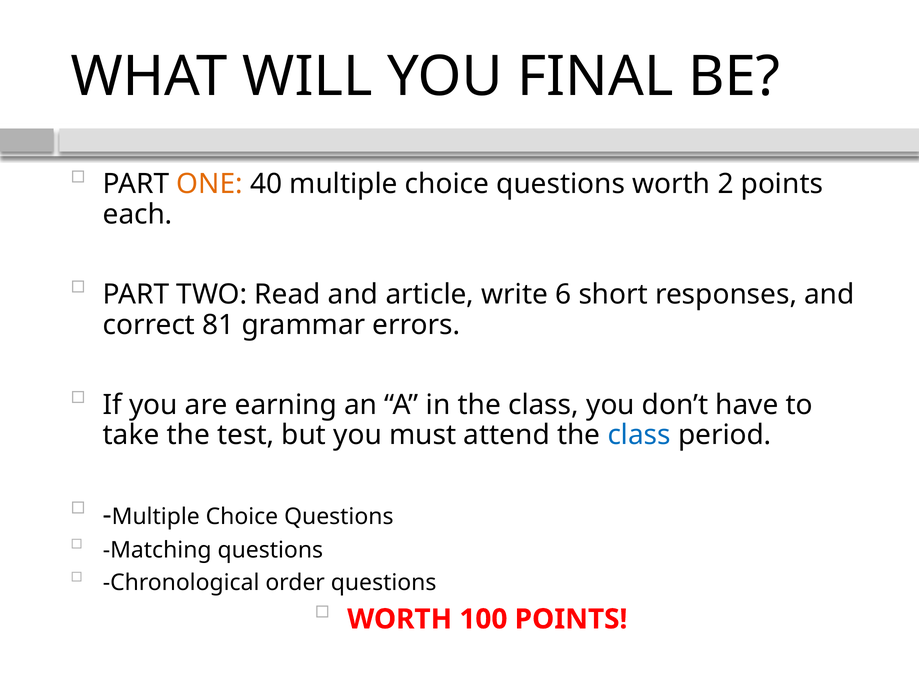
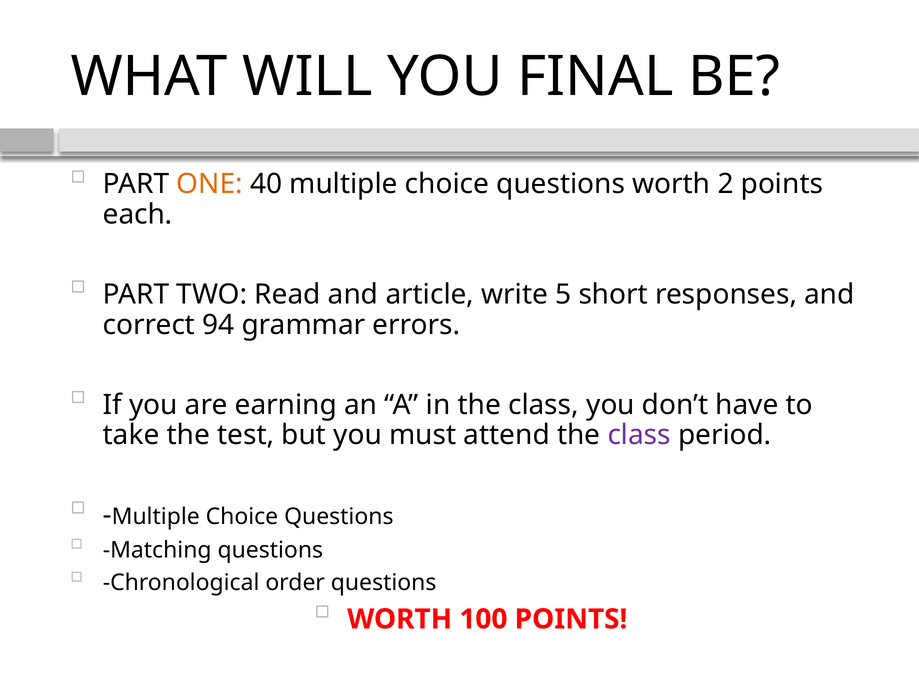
6: 6 -> 5 (563, 295)
81: 81 -> 94 (218, 325)
class colour: blue -> purple (639, 435)
